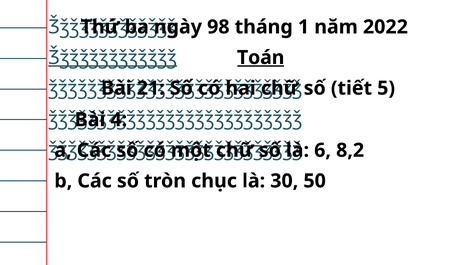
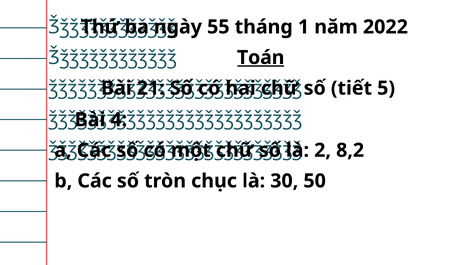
98: 98 -> 55 (218, 27)
Ǯǯǯǯǯǯǯǯǯǯǯǯǯ underline: present -> none (113, 58)
6: 6 -> 2 (323, 150)
